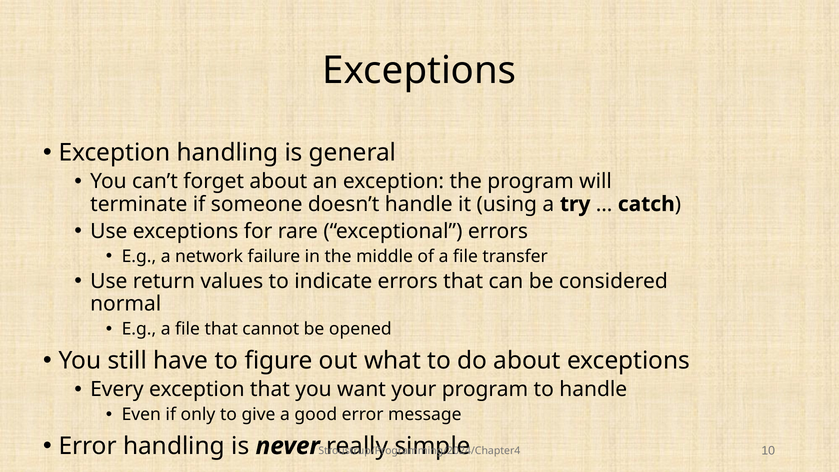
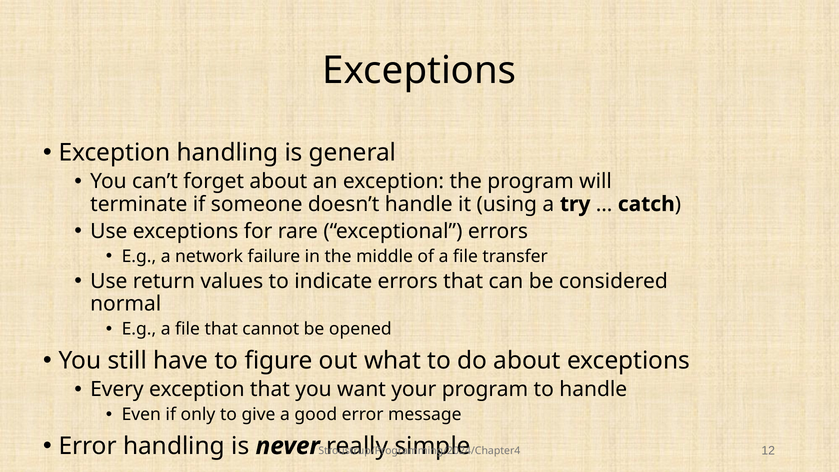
10: 10 -> 12 (768, 451)
